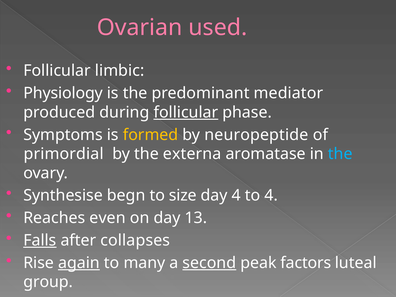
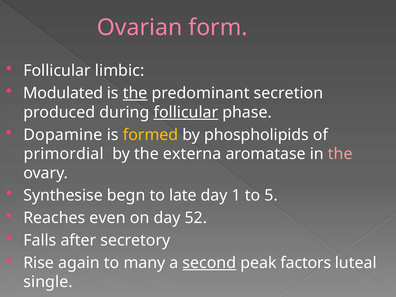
used: used -> form (218, 28)
Physiology: Physiology -> Modulated (63, 93)
the underline: none -> present (135, 93)
mediator: mediator -> secretion (288, 93)
Symptoms: Symptoms -> Dopamine (63, 135)
neuropeptide: neuropeptide -> phospholipids (256, 135)
the colour: light blue -> pink (340, 154)
size: size -> late (183, 195)
day 4: 4 -> 1 (236, 195)
to 4: 4 -> 5 (271, 195)
13: 13 -> 52 (196, 218)
Falls underline: present -> none (40, 240)
collapses: collapses -> secretory (135, 240)
again underline: present -> none (79, 263)
group: group -> single (48, 282)
